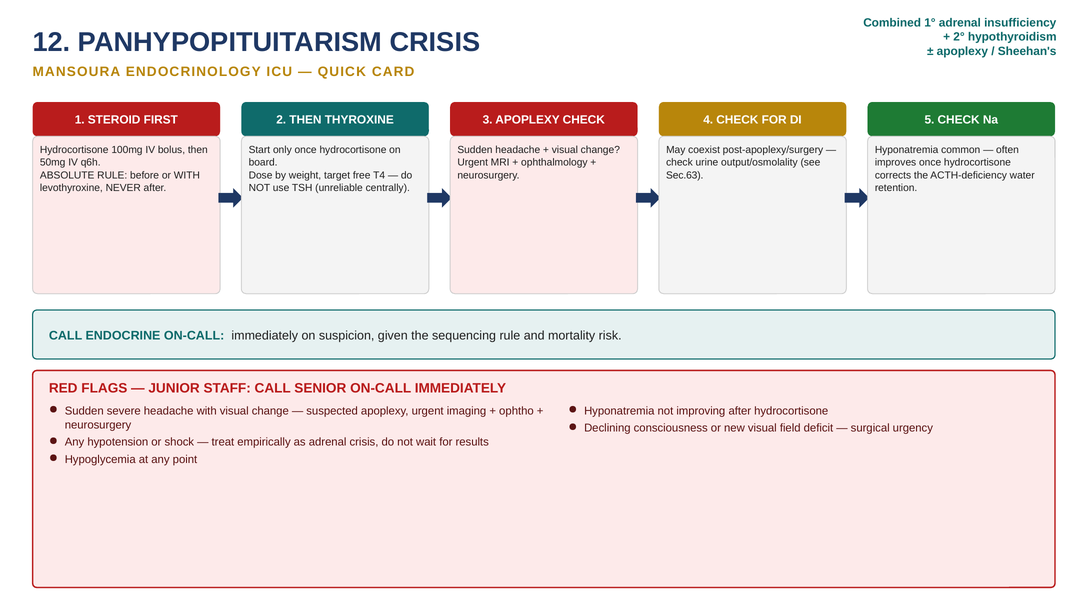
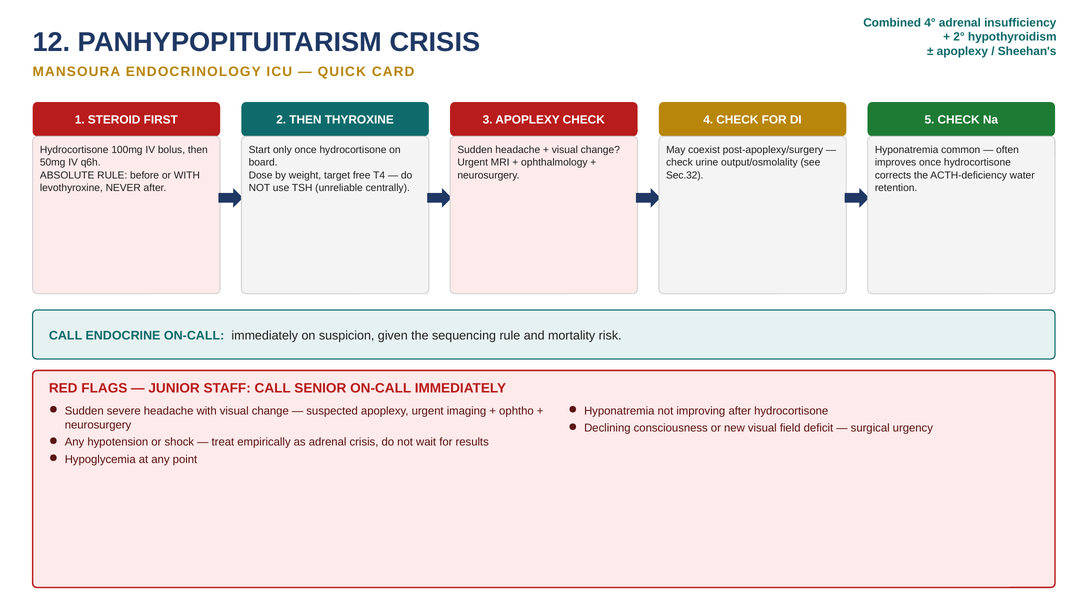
1°: 1° -> 4° (930, 23)
Sec.63: Sec.63 -> Sec.32 (685, 175)
